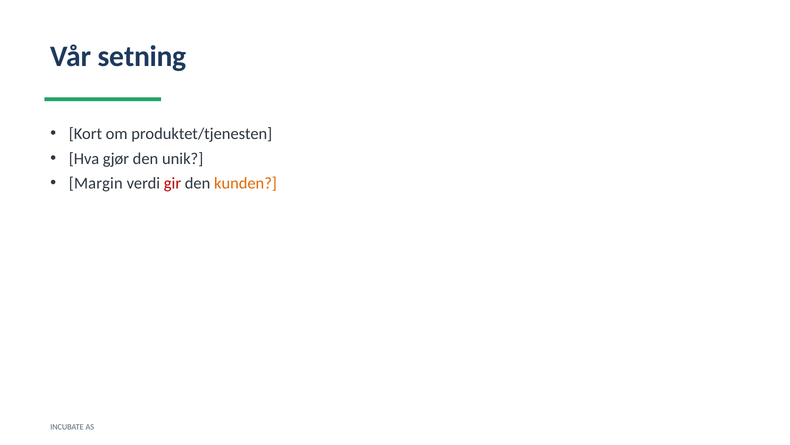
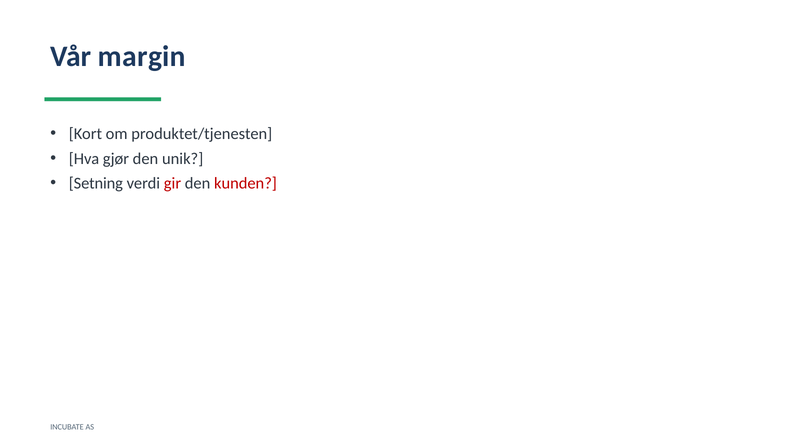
setning: setning -> margin (142, 56)
Margin: Margin -> Setning (96, 183)
kunden colour: orange -> red (245, 183)
